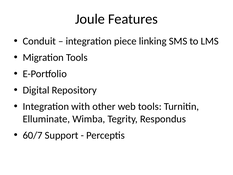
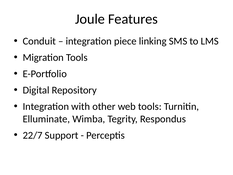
60/7: 60/7 -> 22/7 (33, 135)
